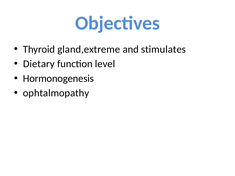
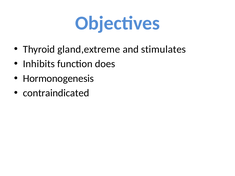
Dietary: Dietary -> Inhibits (39, 64)
level: level -> does (105, 64)
ophtalmopathy: ophtalmopathy -> contraindicated (56, 93)
